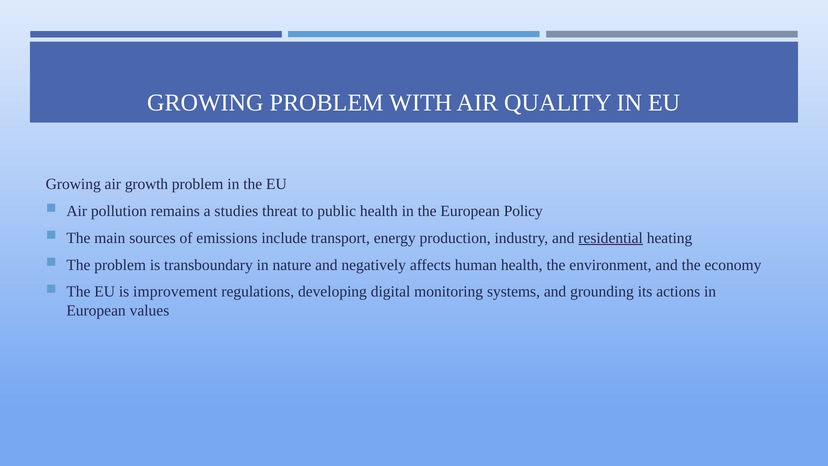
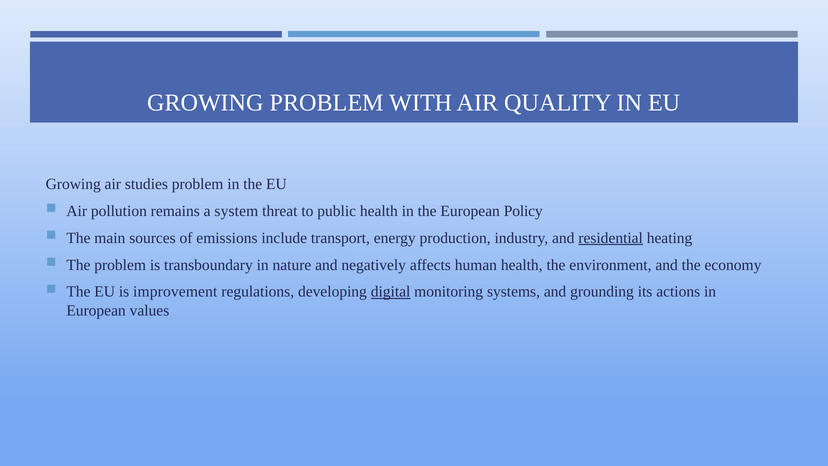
growth: growth -> studies (146, 184)
studies: studies -> system (236, 211)
digital underline: none -> present (391, 292)
